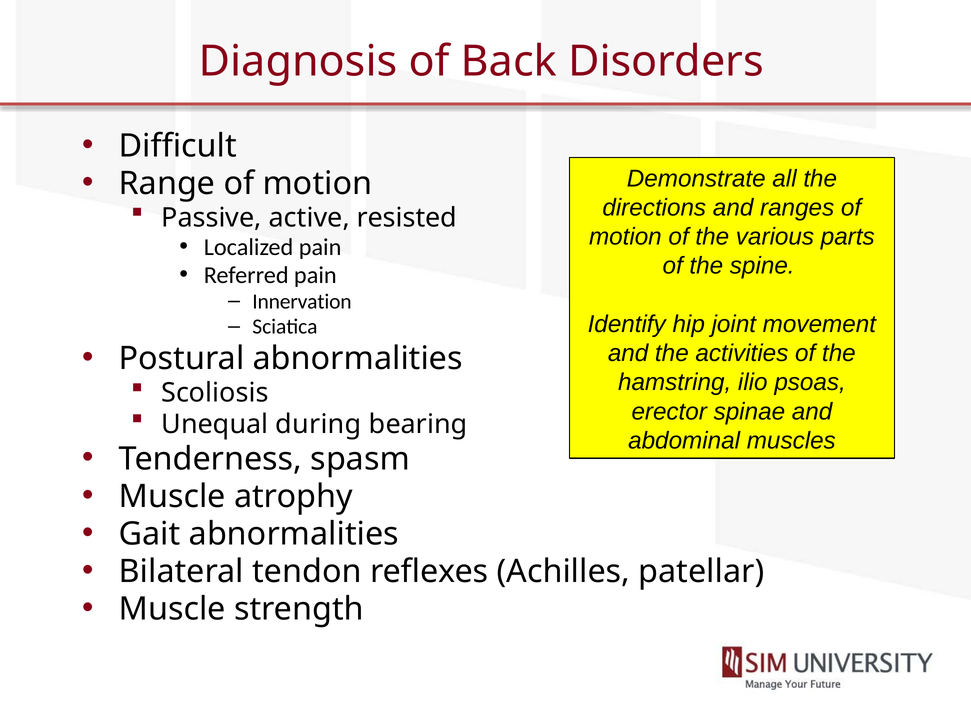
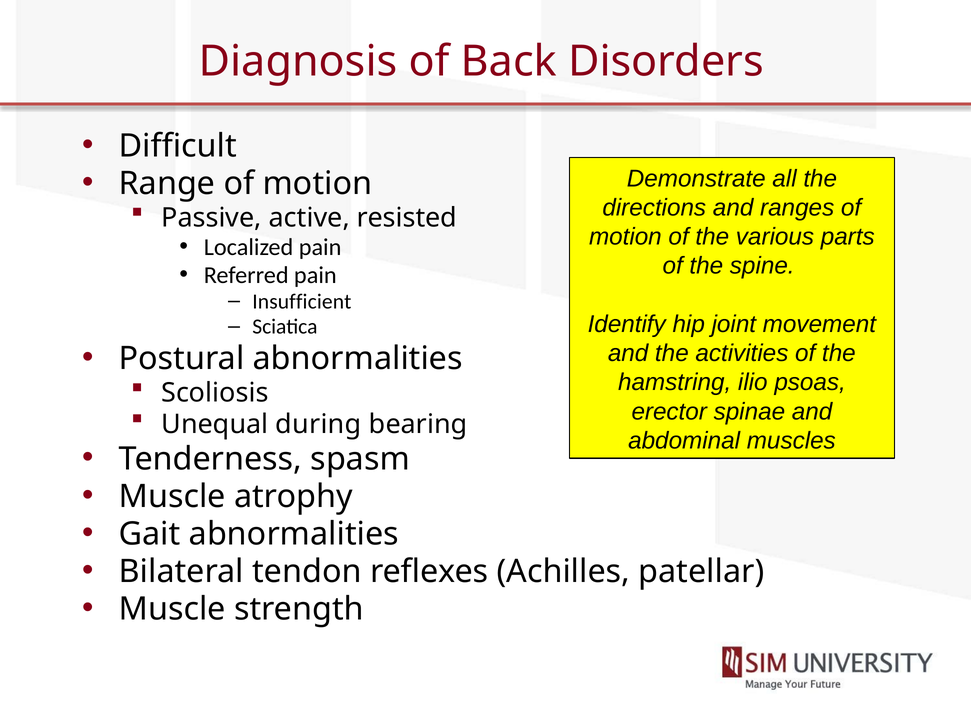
Innervation: Innervation -> Insufficient (302, 302)
